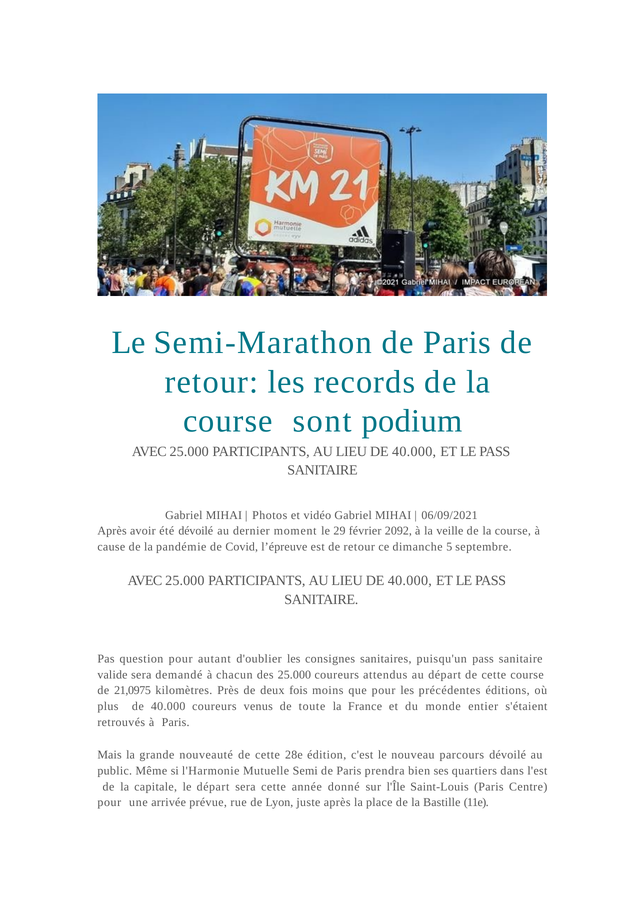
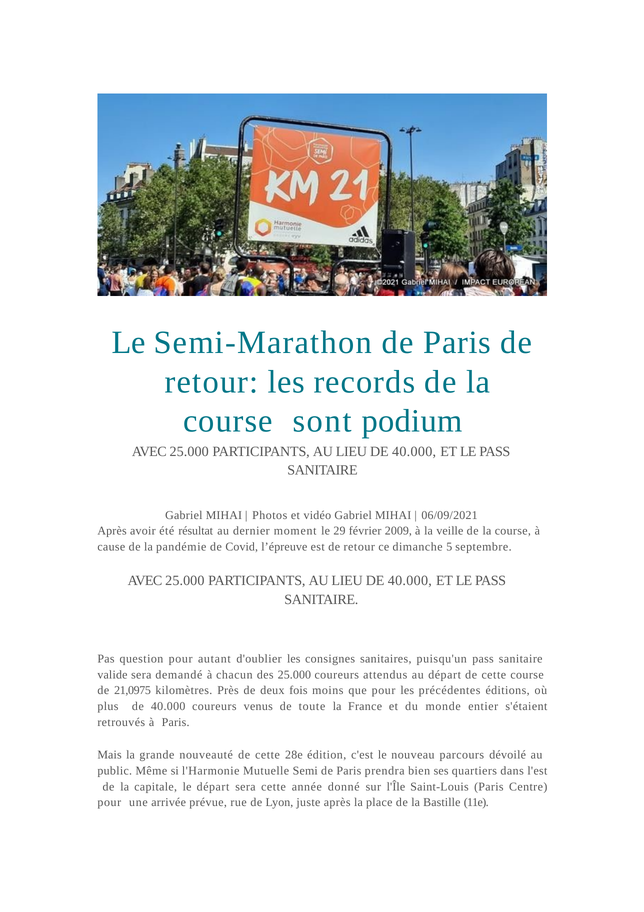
été dévoilé: dévoilé -> résultat (196, 531)
2092: 2092 -> 2009 (398, 531)
